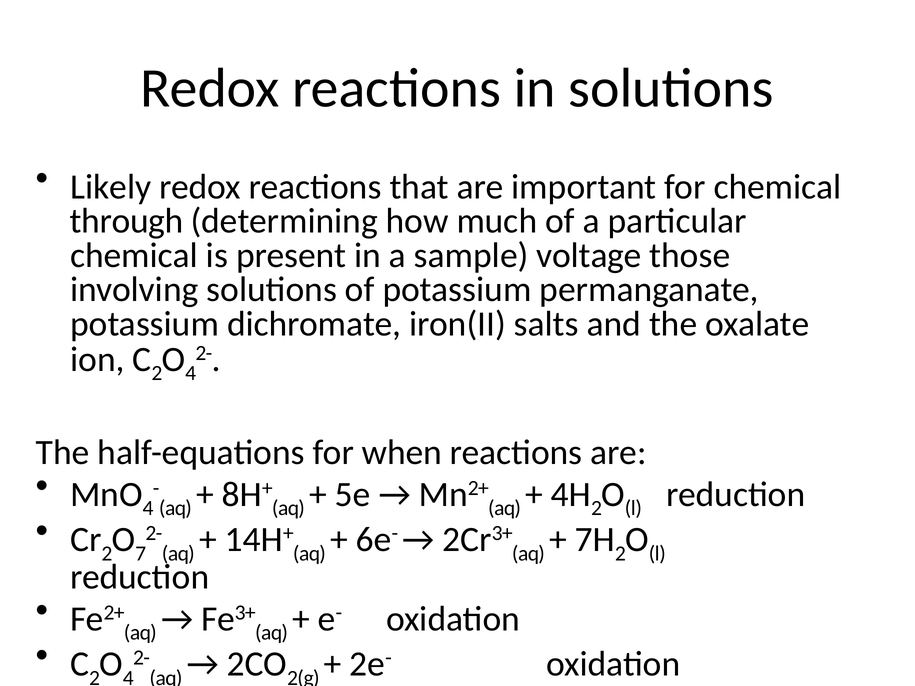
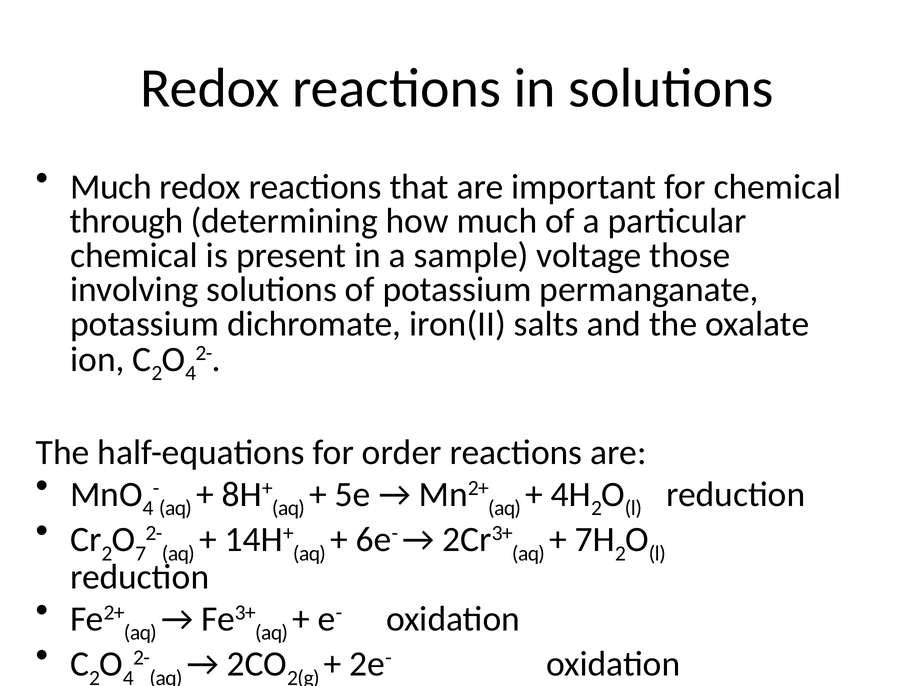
Likely: Likely -> Much (111, 187)
when: when -> order (402, 452)
